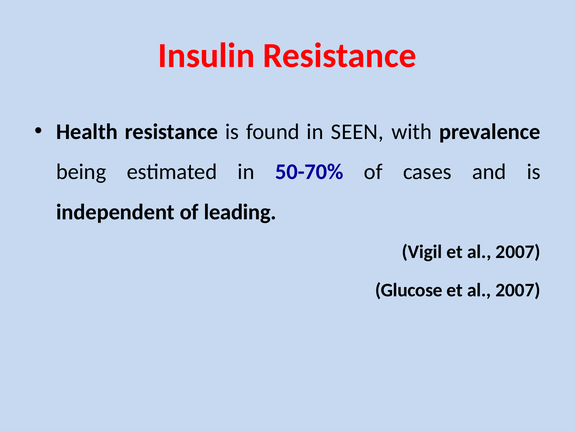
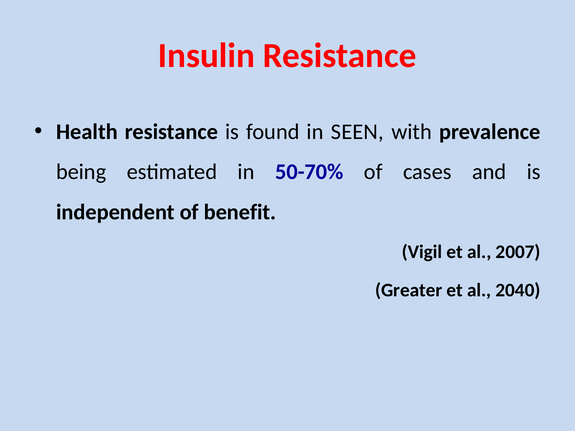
leading: leading -> benefit (240, 212)
Glucose: Glucose -> Greater (409, 290)
2007: 2007 -> 2040 (518, 290)
